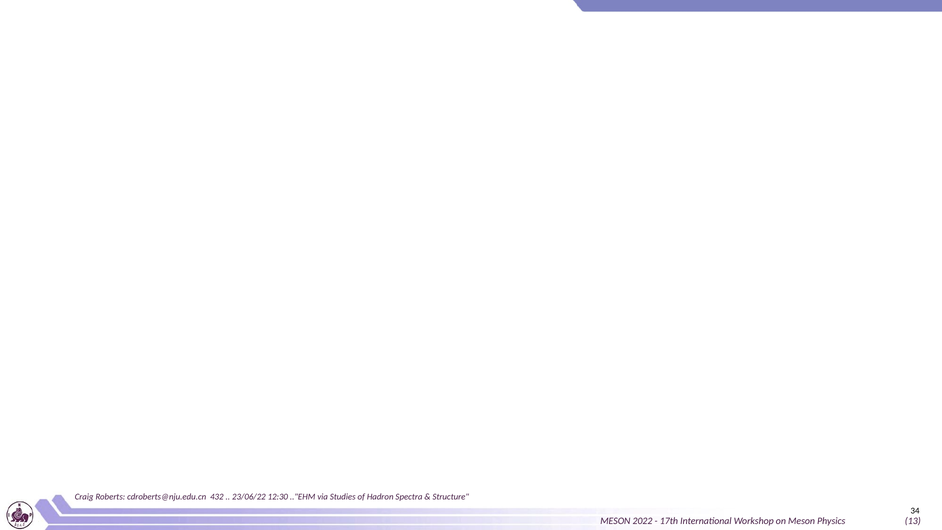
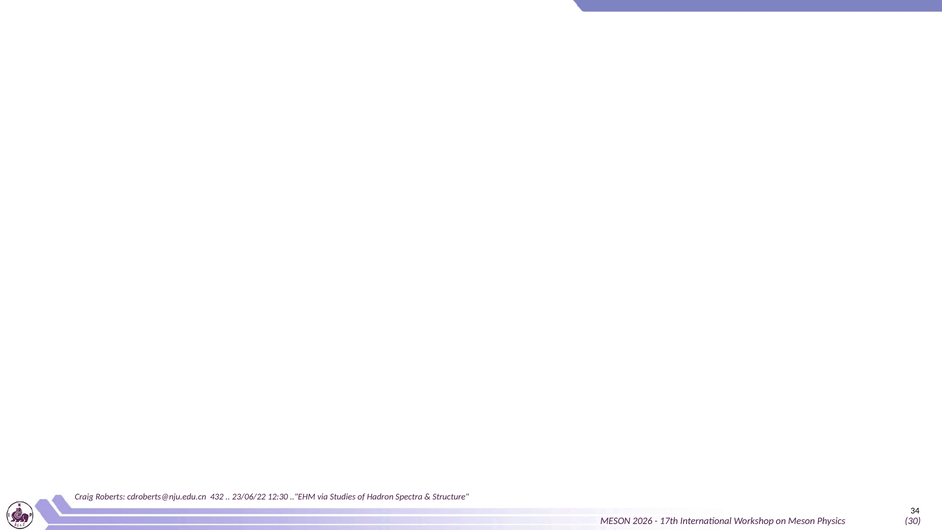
2022: 2022 -> 2026 (642, 521)
13: 13 -> 30 (913, 521)
